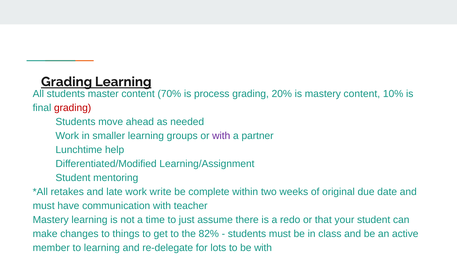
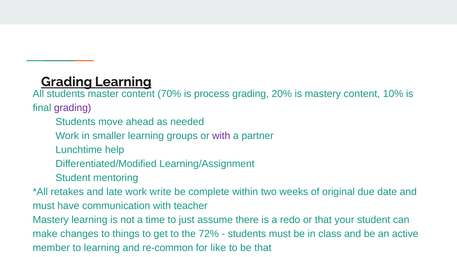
grading colour: red -> purple (73, 108)
82%: 82% -> 72% (209, 234)
re-delegate: re-delegate -> re-common (168, 248)
lots: lots -> like (218, 248)
be with: with -> that (263, 248)
